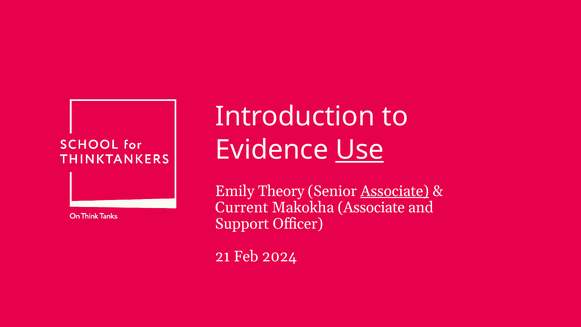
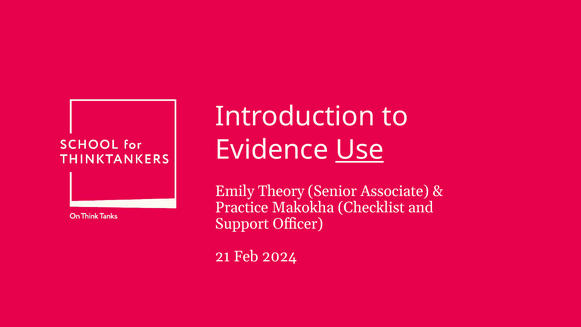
Associate underline: present -> none (395, 191)
Current: Current -> Practice (242, 207)
Makokha Associate: Associate -> Checklist (371, 207)
